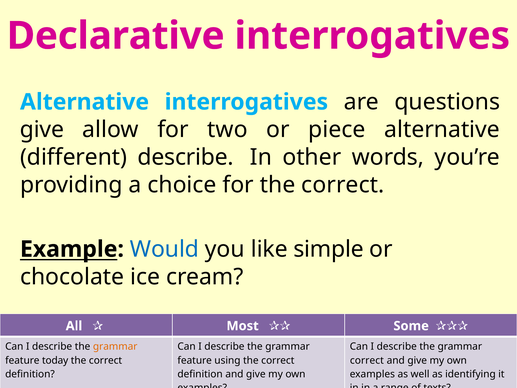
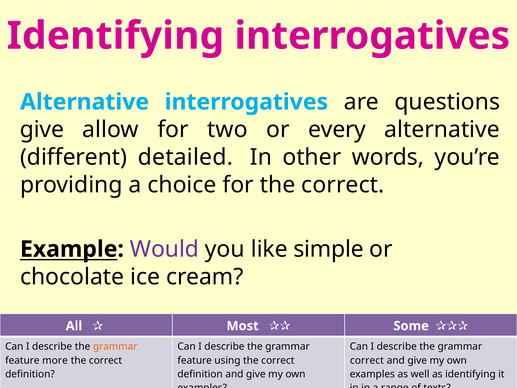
Declarative: Declarative -> Identifying (115, 36)
piece: piece -> every (337, 130)
different describe: describe -> detailed (185, 157)
Would colour: blue -> purple (164, 249)
today: today -> more (55, 360)
